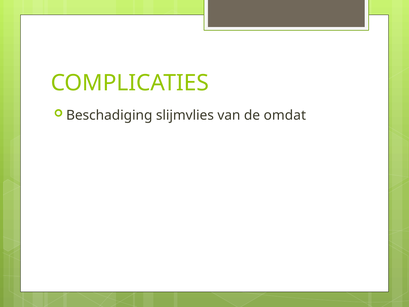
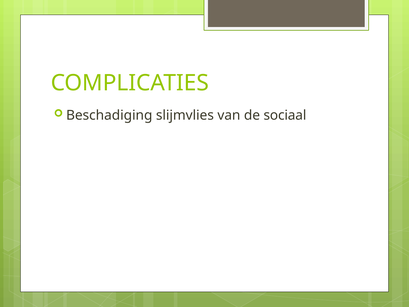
omdat: omdat -> sociaal (285, 115)
